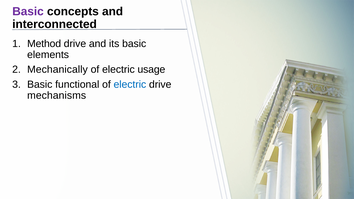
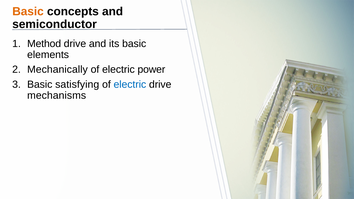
Basic colour: purple -> orange (28, 11)
interconnected: interconnected -> semiconductor (55, 24)
usage: usage -> power (151, 70)
functional: functional -> satisfying (77, 84)
